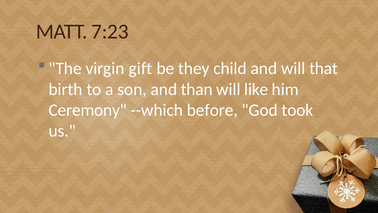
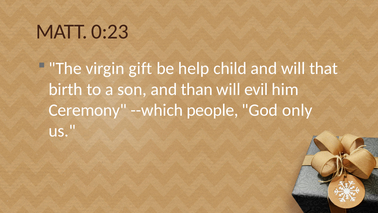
7:23: 7:23 -> 0:23 (110, 32)
they: they -> help (194, 68)
like: like -> evil (256, 89)
before: before -> people (212, 110)
took: took -> only (297, 110)
